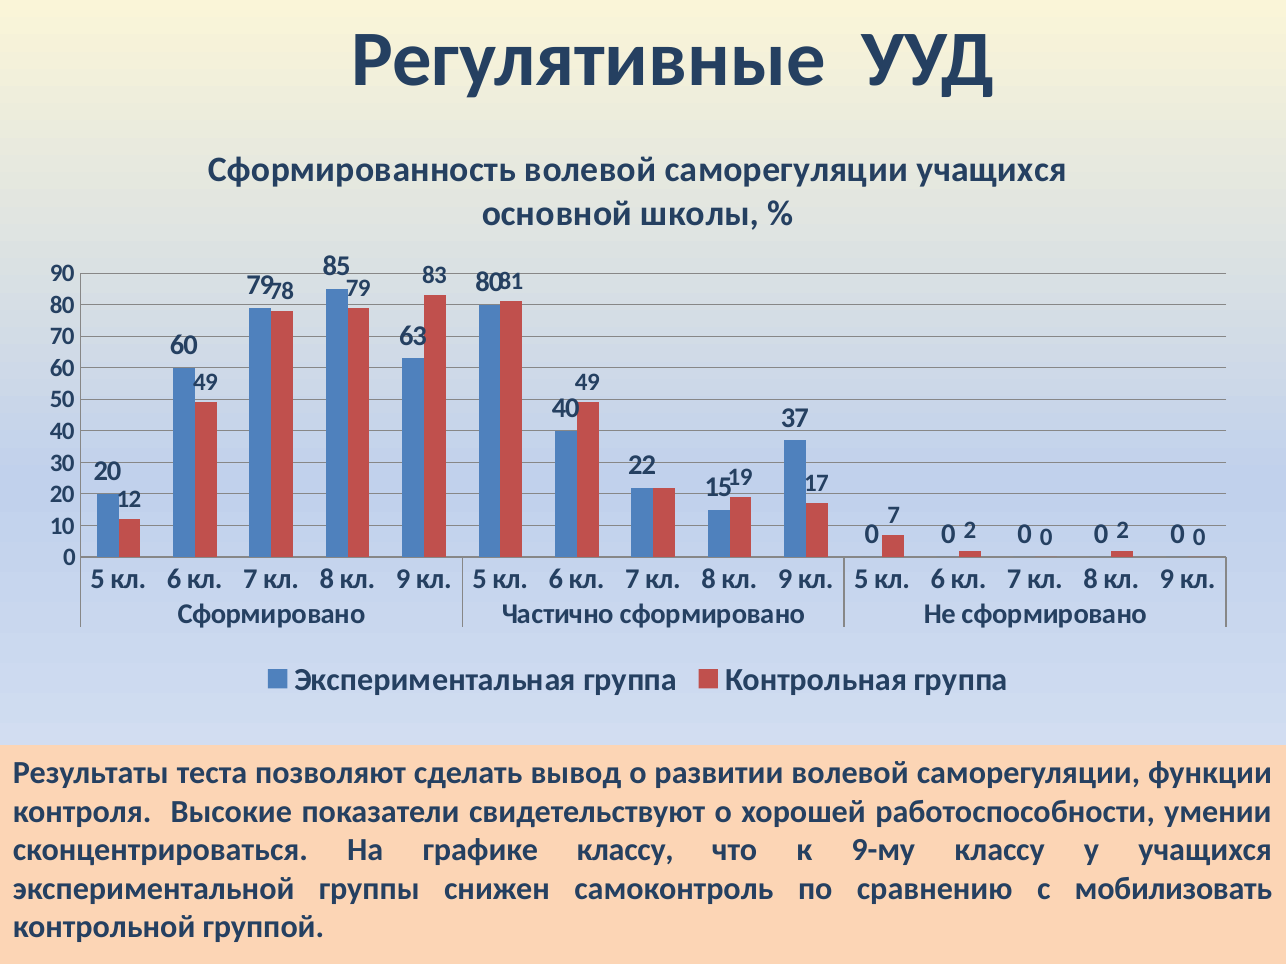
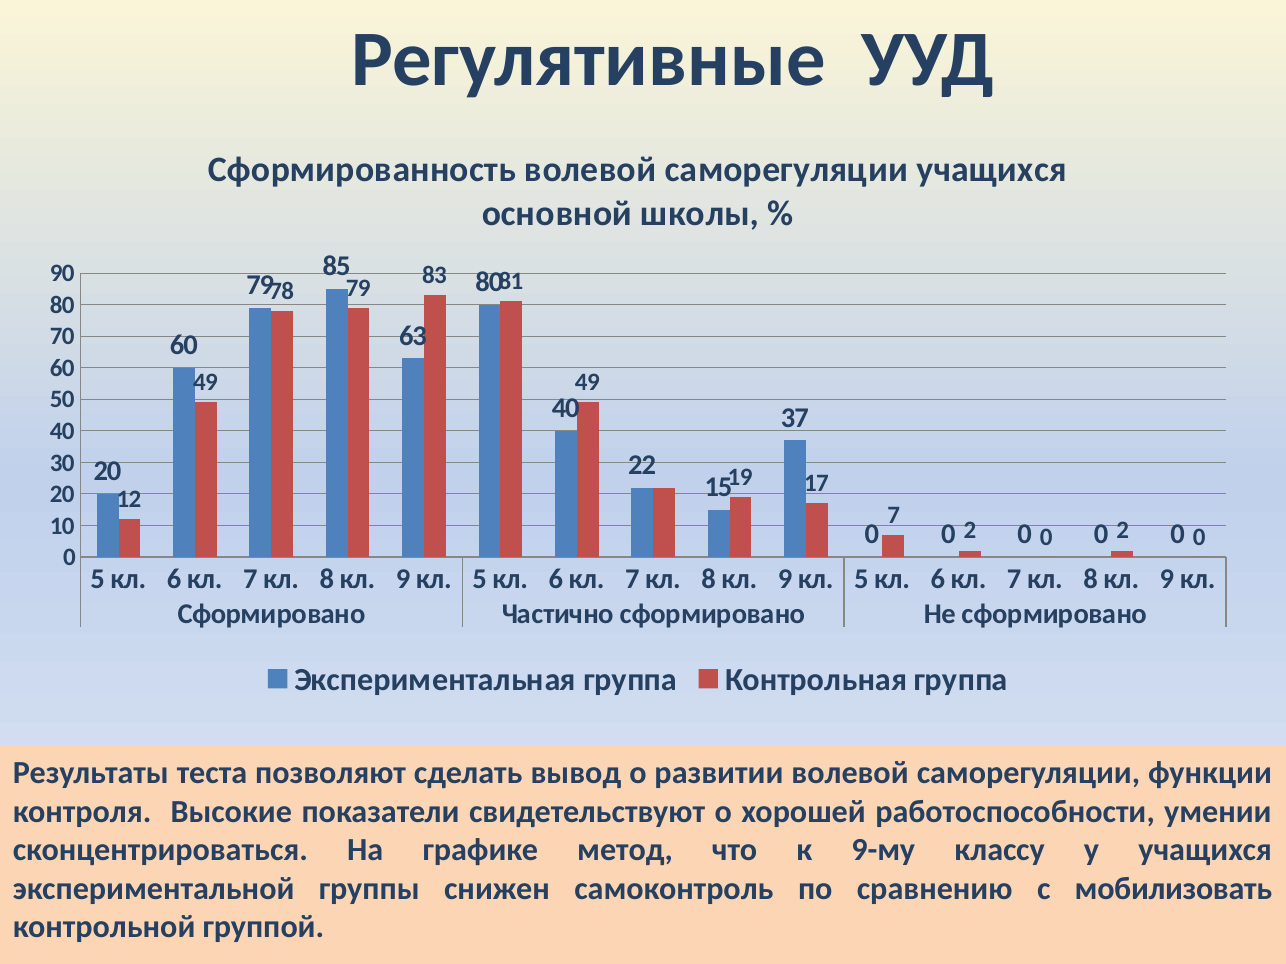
графике классу: классу -> метод (625, 851)
